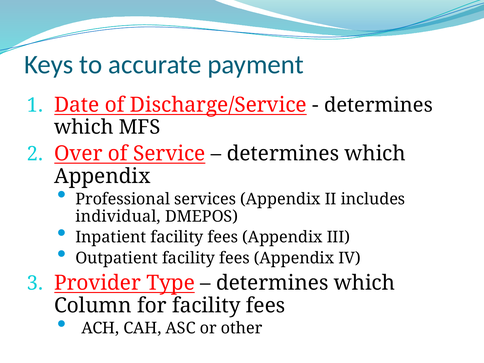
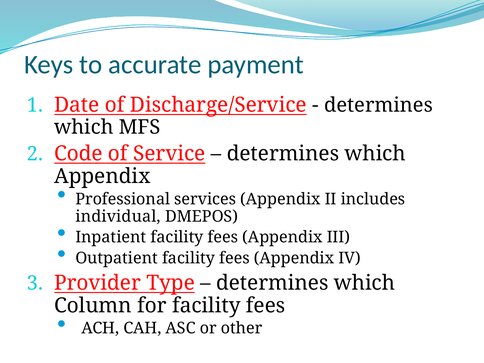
Over: Over -> Code (78, 154)
